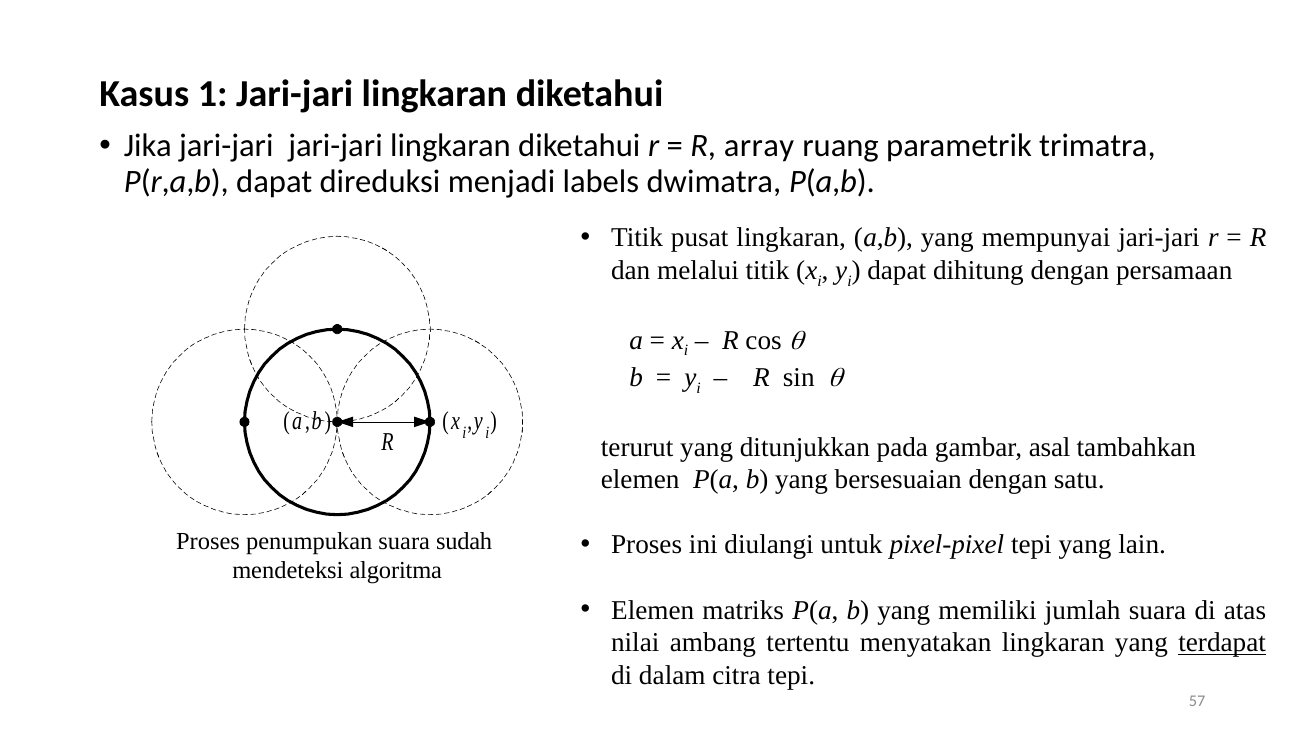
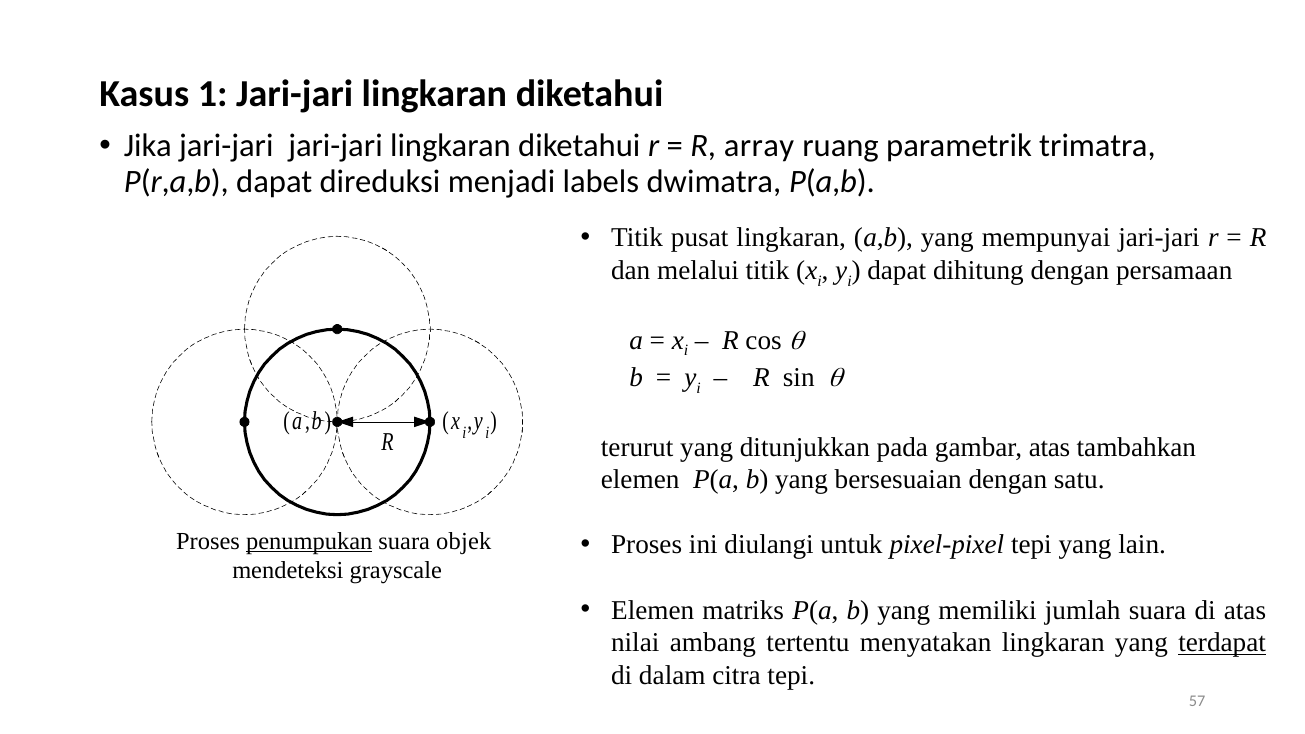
gambar asal: asal -> atas (1050, 447)
penumpukan underline: none -> present (309, 541)
sudah: sudah -> objek (464, 541)
algoritma: algoritma -> grayscale (396, 571)
